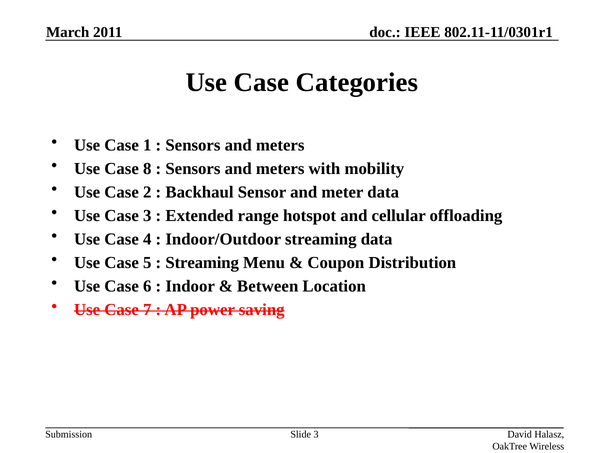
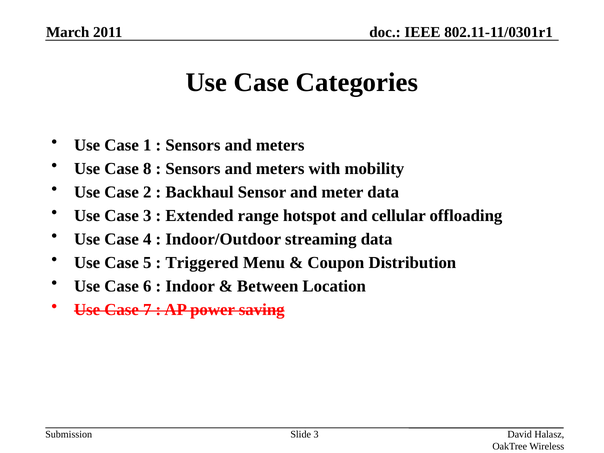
Streaming: Streaming -> Triggered (202, 263)
